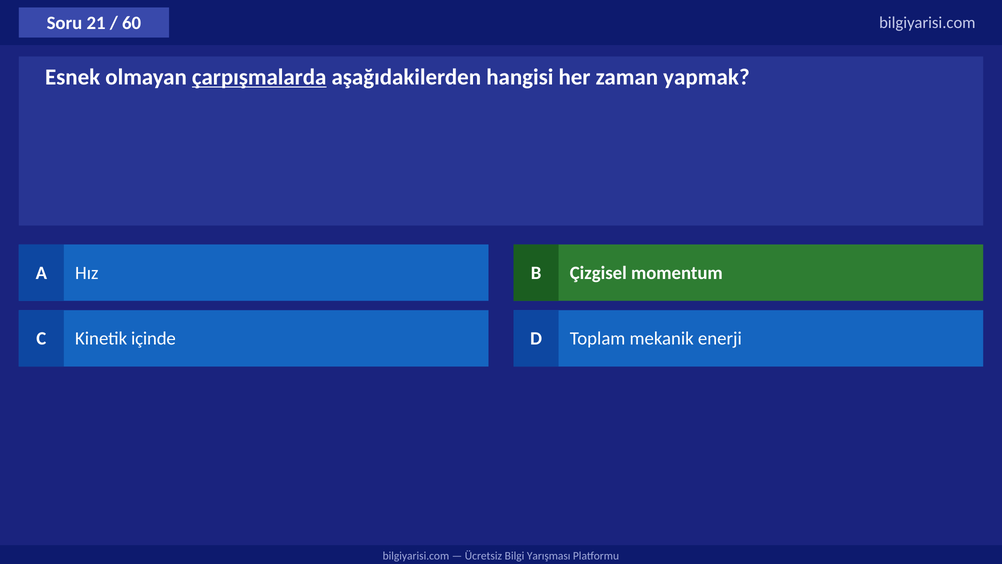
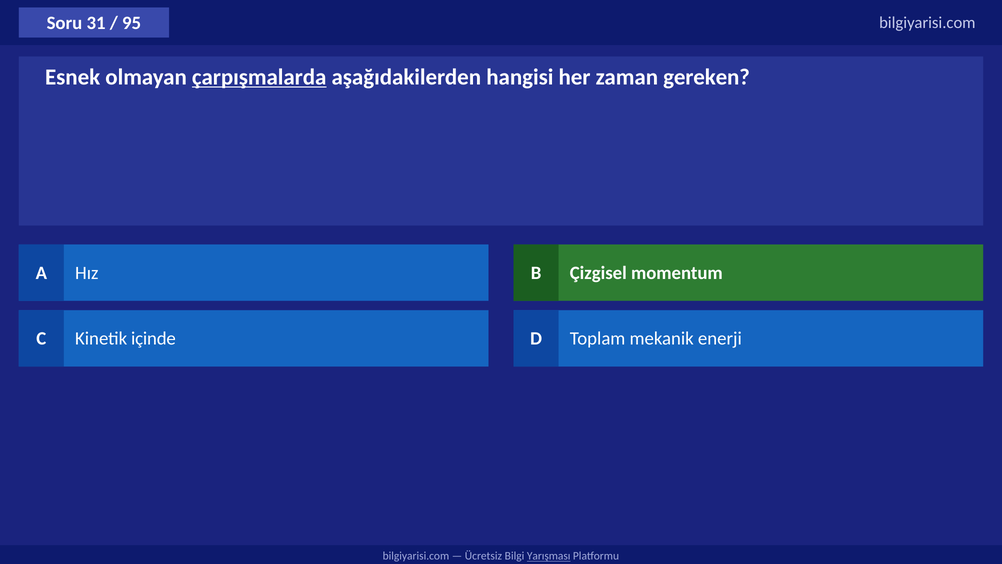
21: 21 -> 31 (96, 23)
60: 60 -> 95 (132, 23)
yapmak: yapmak -> gereken (707, 77)
Yarışması underline: none -> present (549, 556)
